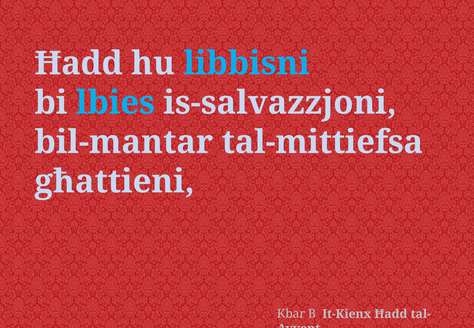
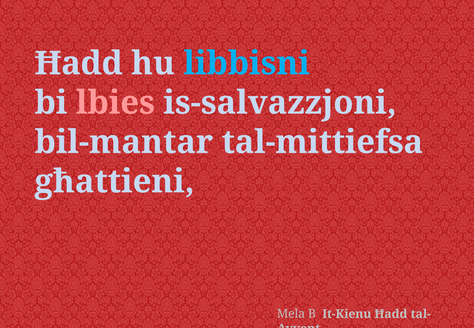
lbies colour: light blue -> pink (115, 103)
Kbar: Kbar -> Mela (291, 314)
It-Kienx: It-Kienx -> It-Kienu (347, 314)
